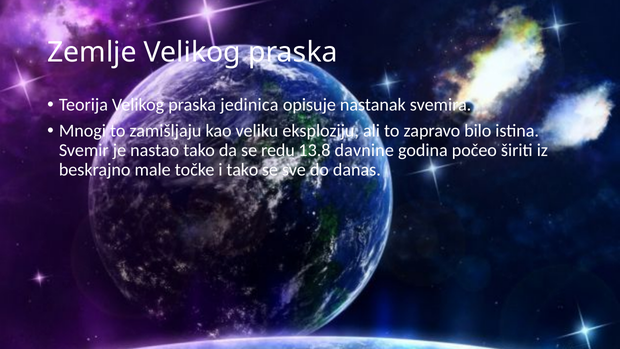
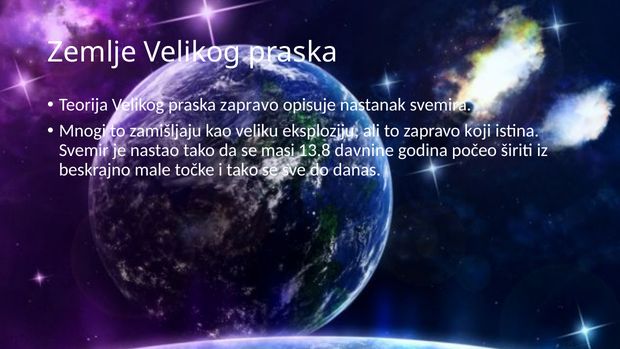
praska jedinica: jedinica -> zapravo (249, 105)
bilo: bilo -> koji (478, 131)
redu: redu -> masi (278, 150)
